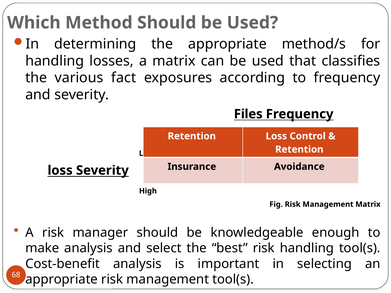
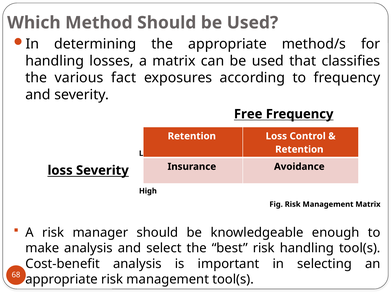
Files: Files -> Free (248, 114)
